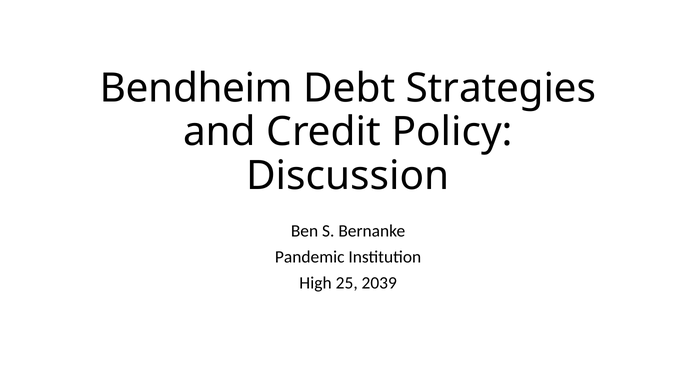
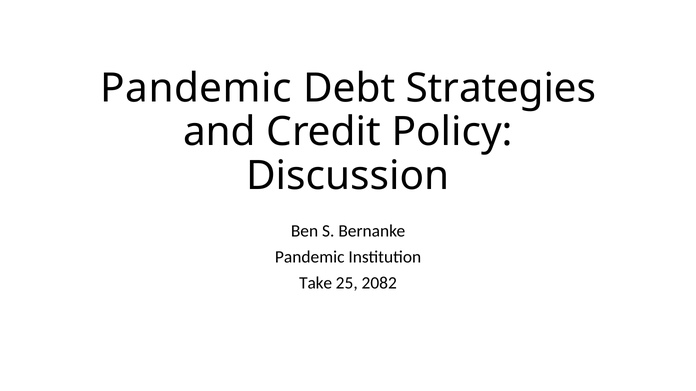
Bendheim: Bendheim -> Pandemic (196, 88)
High: High -> Take (316, 283)
2039: 2039 -> 2082 (379, 283)
